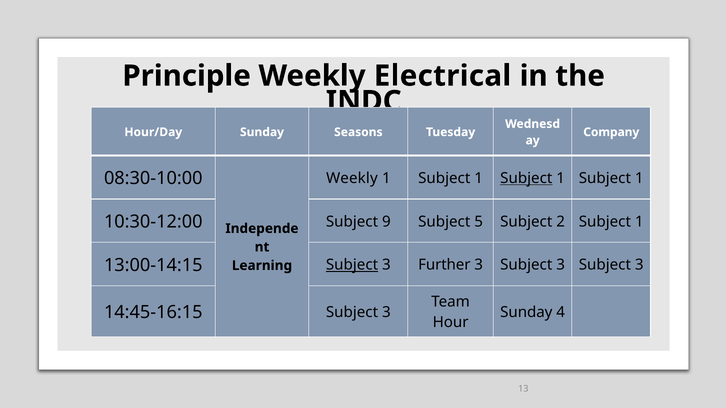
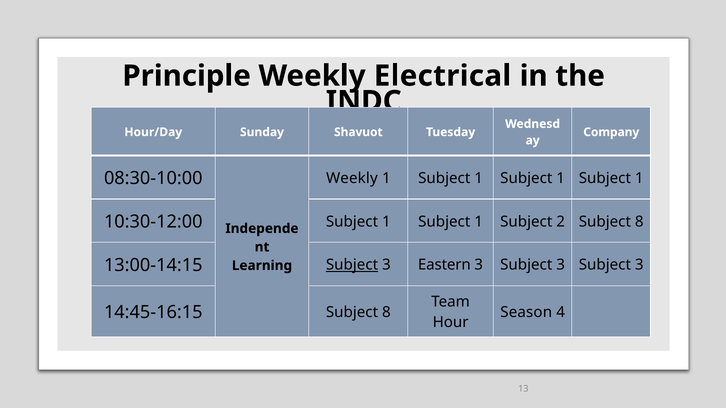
Seasons: Seasons -> Shavuot (358, 132)
Subject underline: present -> none (526, 178)
10:30-12:00 Subject 9: 9 -> 1 (386, 222)
5: 5 -> 1 (479, 222)
2 Subject 1: 1 -> 8 (639, 222)
Further: Further -> Eastern (444, 265)
14:45-16:15 Subject 3: 3 -> 8 (386, 312)
Sunday: Sunday -> Season (526, 312)
